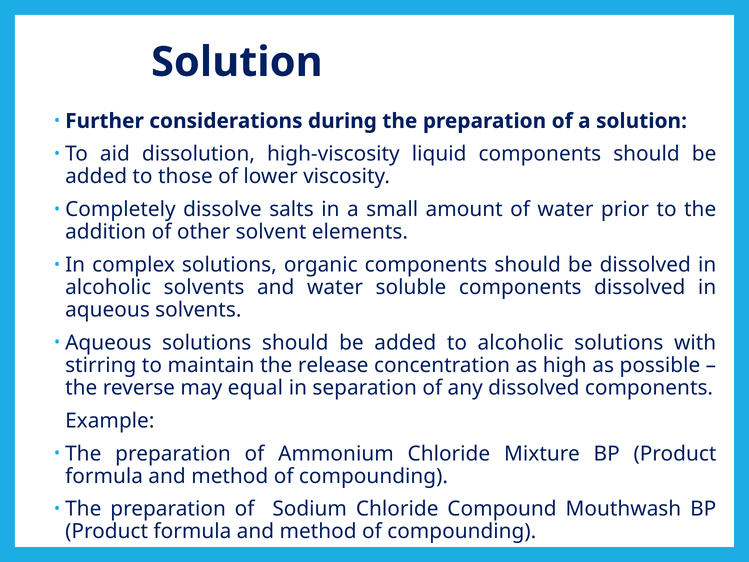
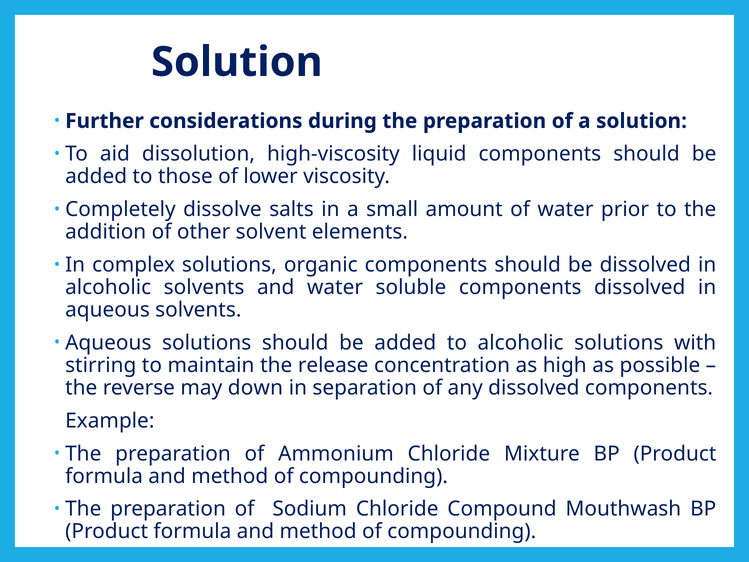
equal: equal -> down (255, 388)
